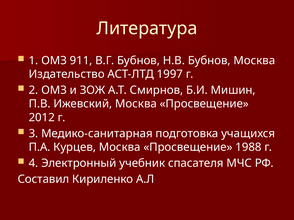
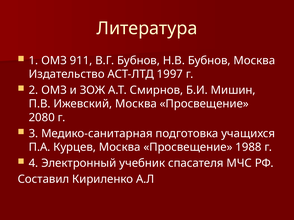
2012: 2012 -> 2080 (42, 118)
